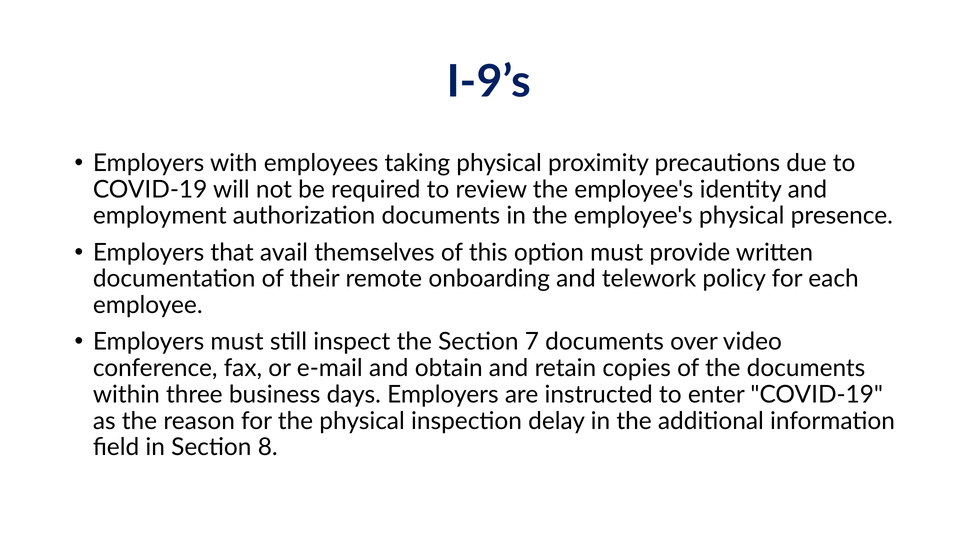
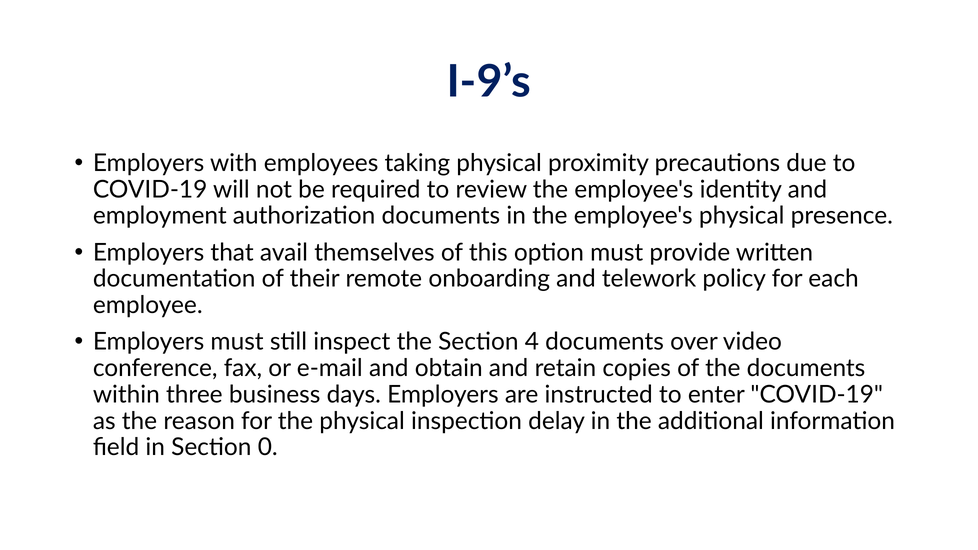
7: 7 -> 4 (532, 342)
8: 8 -> 0 (268, 448)
